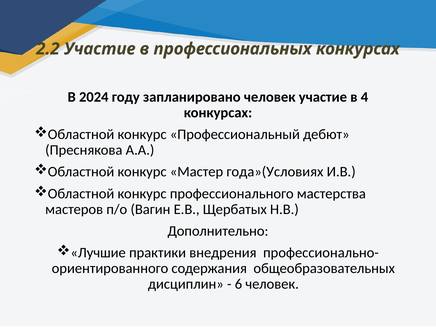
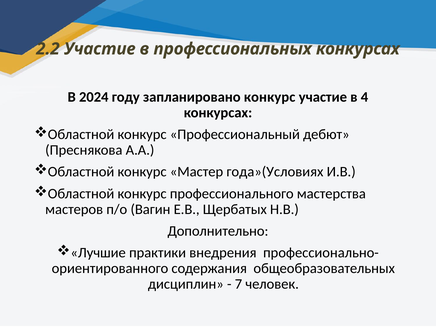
запланировано человек: человек -> конкурс (270, 97)
6: 6 -> 7 (238, 284)
